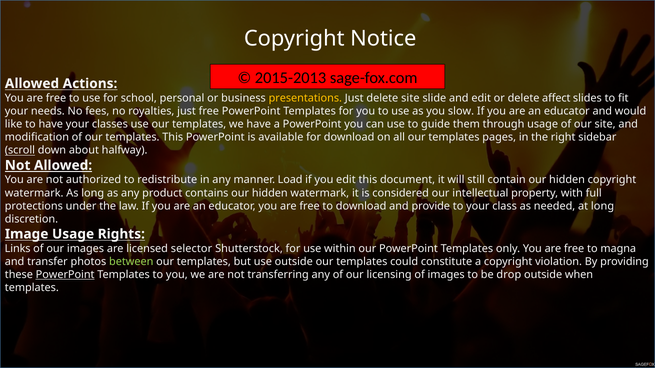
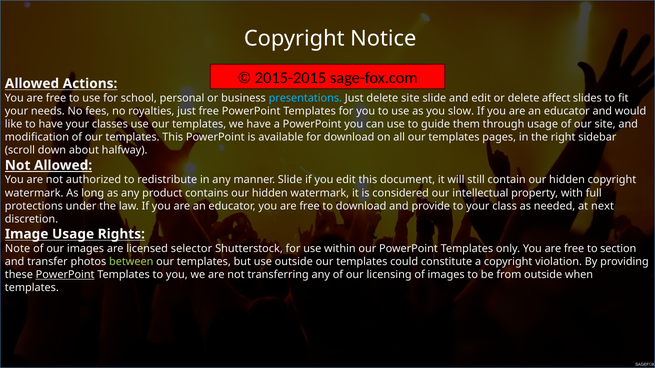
2015-2013: 2015-2013 -> 2015-2015 (291, 78)
presentations colour: yellow -> light blue (305, 98)
scroll underline: present -> none (20, 151)
manner Load: Load -> Slide (290, 180)
at long: long -> next (603, 206)
Links: Links -> Note (18, 249)
magna: magna -> section (618, 249)
drop: drop -> from (509, 275)
